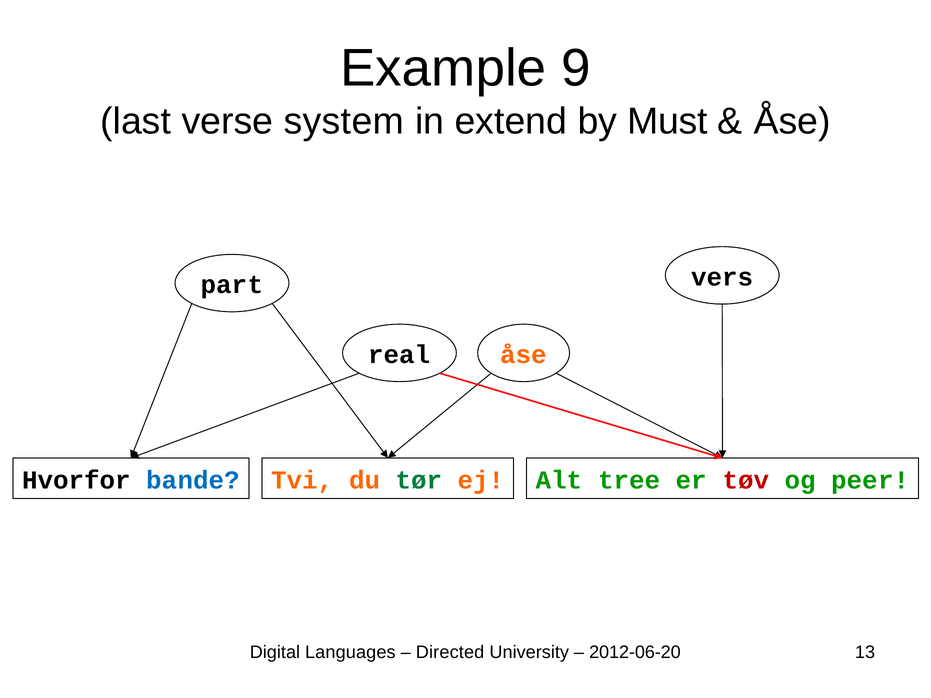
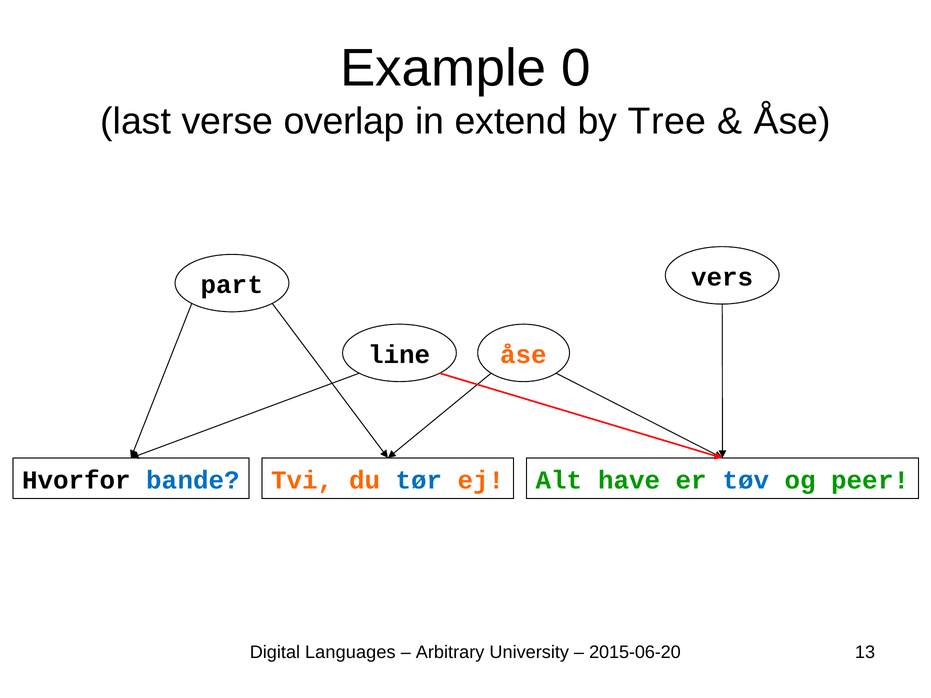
9: 9 -> 0 (576, 68)
system: system -> overlap (344, 121)
Must: Must -> Tree (667, 121)
real: real -> line (399, 355)
tør colour: green -> blue (419, 480)
tree: tree -> have (629, 480)
tøv colour: red -> blue (746, 480)
Directed: Directed -> Arbitrary (450, 653)
2012-06-20: 2012-06-20 -> 2015-06-20 (635, 653)
